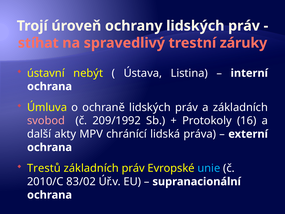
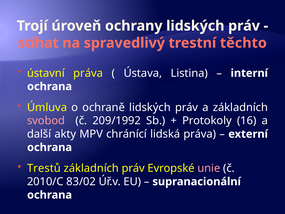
záruky: záruky -> těchto (243, 43)
ústavní nebýt: nebýt -> práva (88, 73)
unie colour: light blue -> pink (209, 168)
